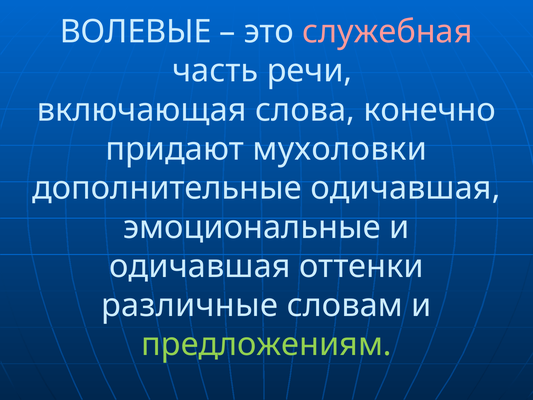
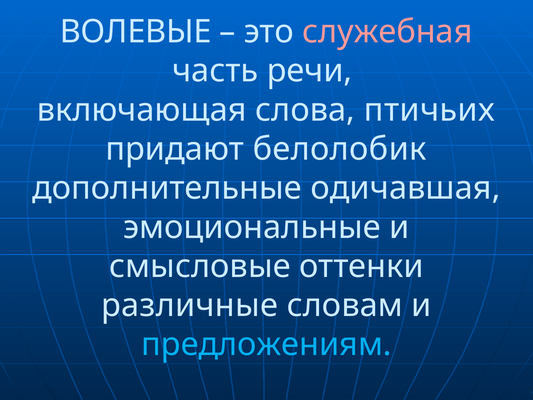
конечно: конечно -> птичьих (429, 110)
мухоловки: мухоловки -> белолобик (340, 149)
одичавшая: одичавшая -> смысловые (200, 266)
предложениям colour: light green -> light blue (266, 344)
